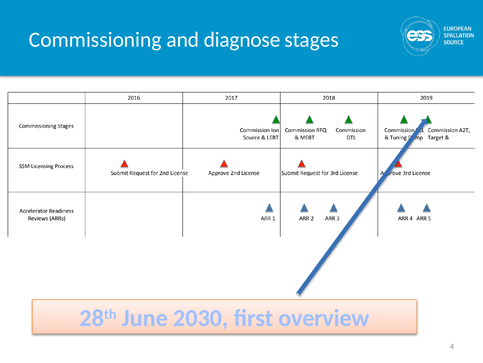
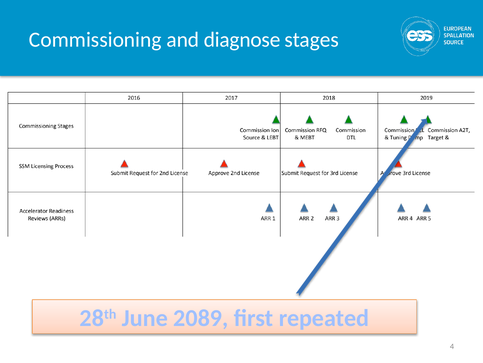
2030: 2030 -> 2089 (201, 318)
overview: overview -> repeated (324, 318)
